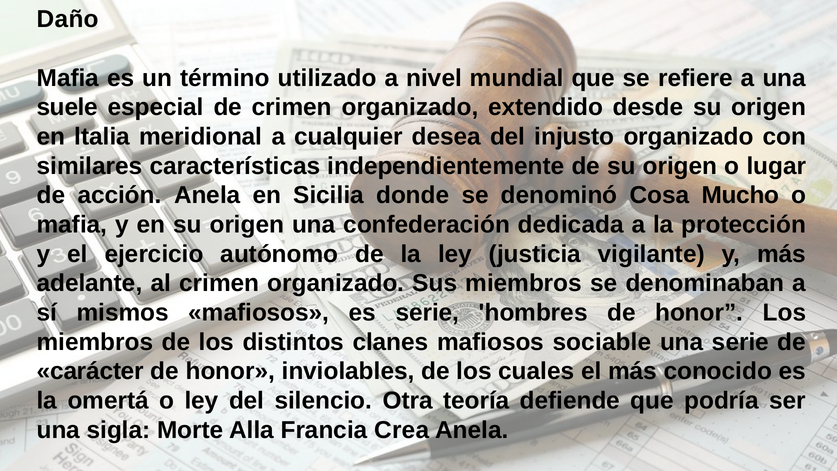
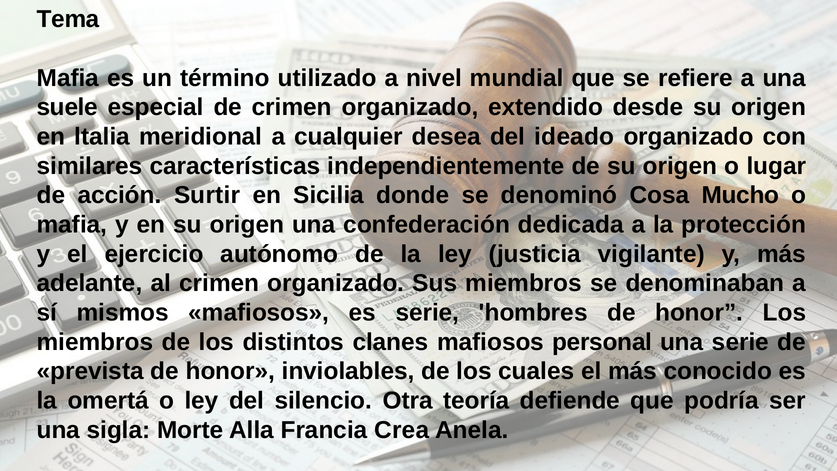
Daño: Daño -> Tema (68, 19)
injusto: injusto -> ideado (574, 137)
acción Anela: Anela -> Surtir (207, 195)
sociable: sociable -> personal (602, 342)
carácter: carácter -> prevista (90, 371)
